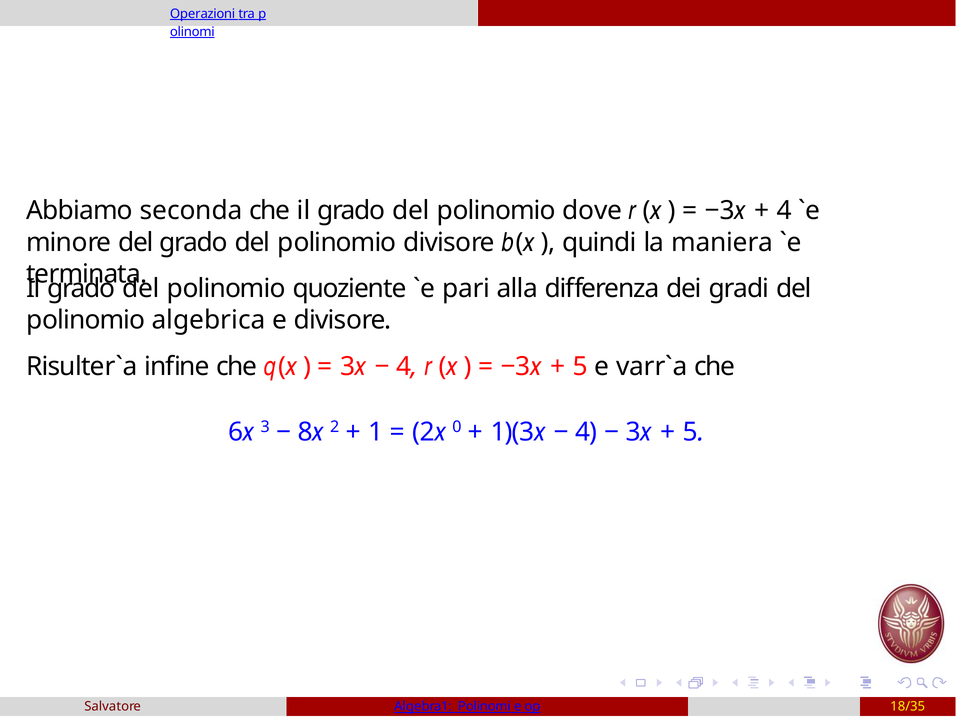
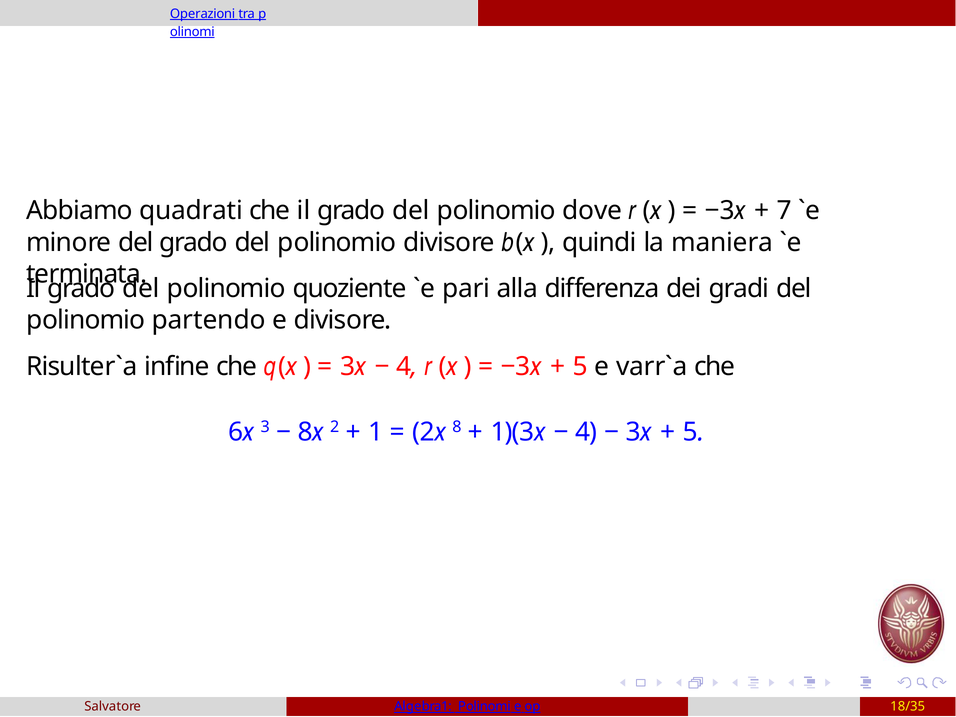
seconda: seconda -> quadrati (191, 211)
4: 4 -> 7 (784, 211)
algebrica: algebrica -> partendo (209, 321)
0: 0 -> 8 (457, 427)
